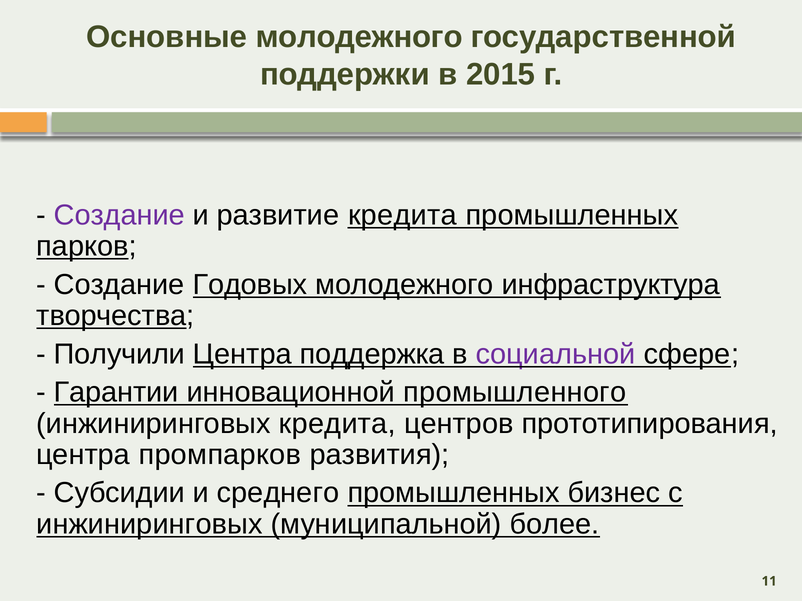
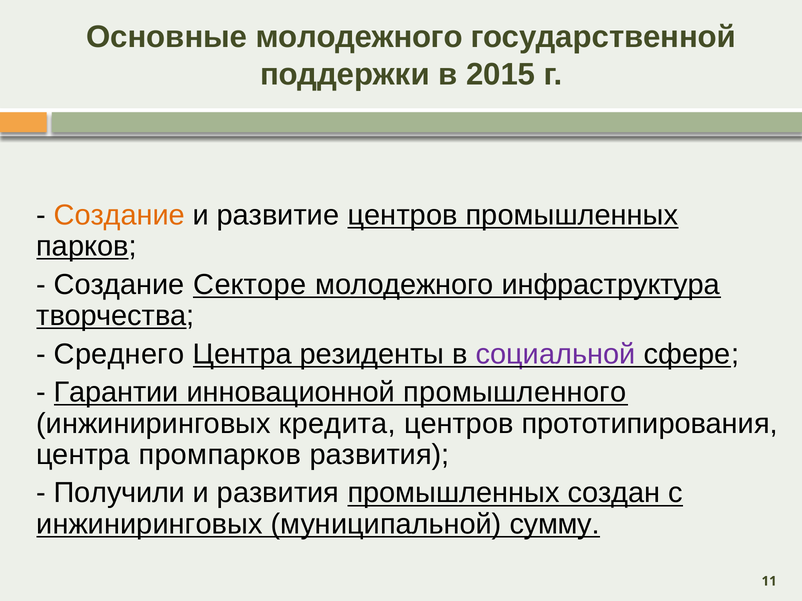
Создание colour: purple -> orange (119, 215)
развитие кредита: кредита -> центров (403, 215)
Годовых: Годовых -> Секторе (250, 285)
Получили: Получили -> Среднего (119, 354)
поддержка: поддержка -> резиденты (372, 354)
Субсидии: Субсидии -> Получили (119, 493)
и среднего: среднего -> развития (278, 493)
бизнес: бизнес -> создан (614, 493)
более: более -> сумму (555, 525)
